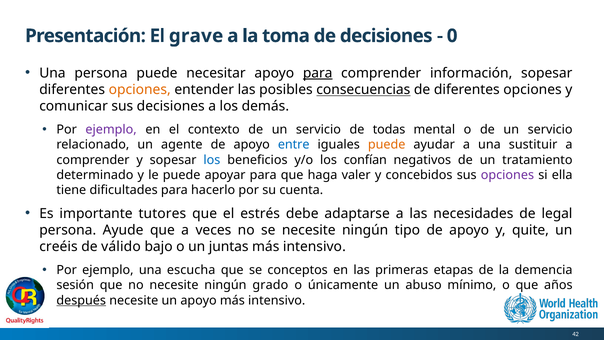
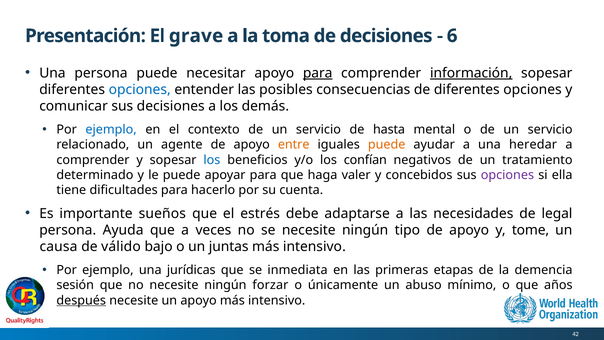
0: 0 -> 6 (452, 36)
información underline: none -> present (471, 73)
opciones colour: orange -> blue (140, 90)
consecuencias underline: present -> none (363, 90)
ejemplo colour: purple -> blue (111, 130)
todas: todas -> hasta (389, 130)
entre colour: blue -> orange (294, 145)
sustituir: sustituir -> heredar (533, 145)
tutores: tutores -> sueños (162, 213)
Ayude: Ayude -> Ayuda (123, 230)
quite: quite -> tome (531, 230)
creéis: creéis -> causa (58, 247)
escucha: escucha -> jurídicas (191, 270)
conceptos: conceptos -> inmediata (298, 270)
grado: grado -> forzar (270, 285)
